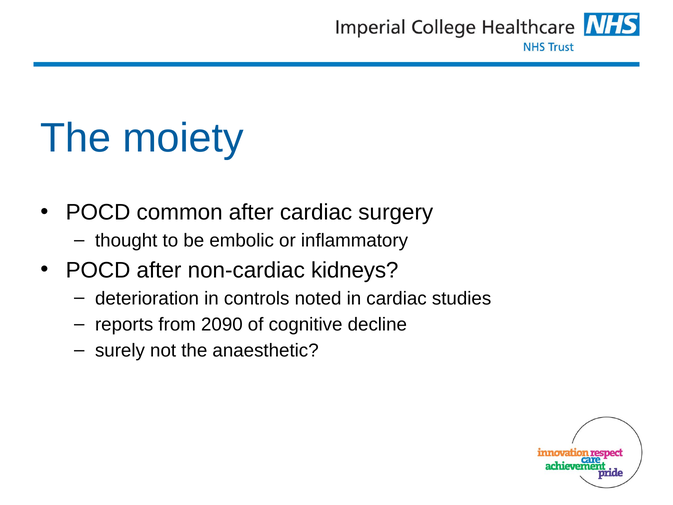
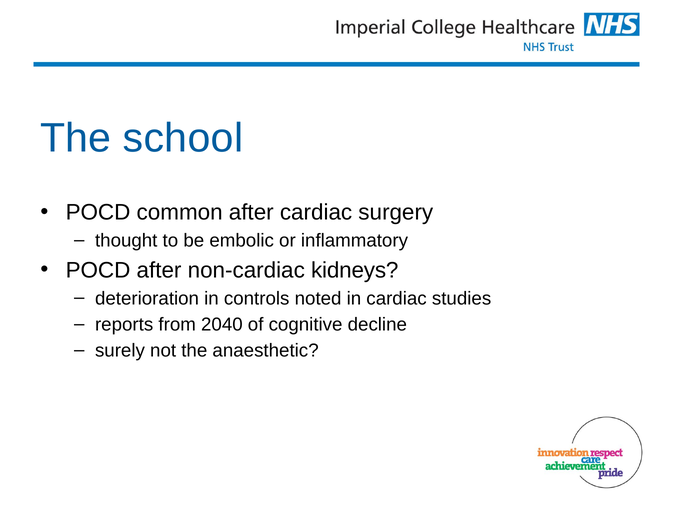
moiety: moiety -> school (183, 138)
2090: 2090 -> 2040 (222, 324)
